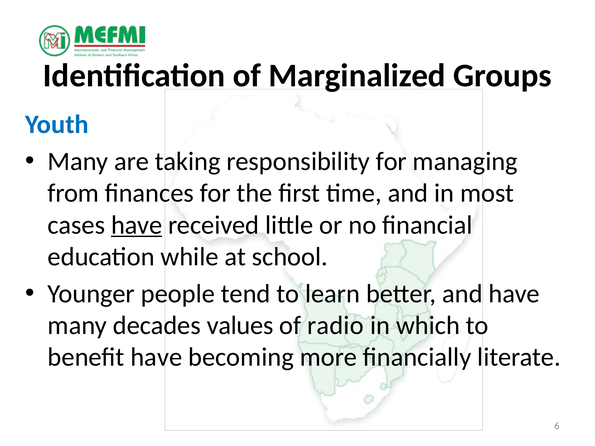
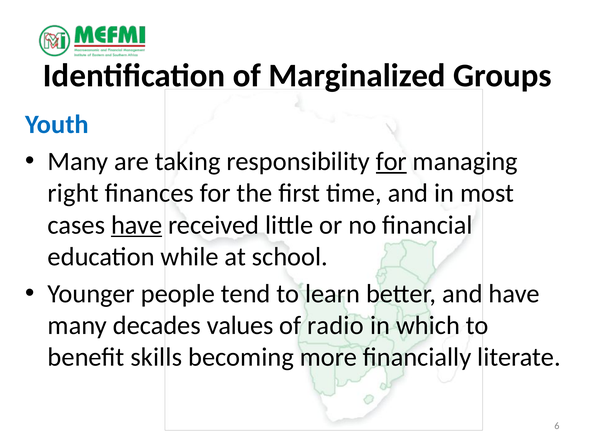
for underline: none -> present (391, 162)
from: from -> right (73, 193)
benefit have: have -> skills (156, 357)
